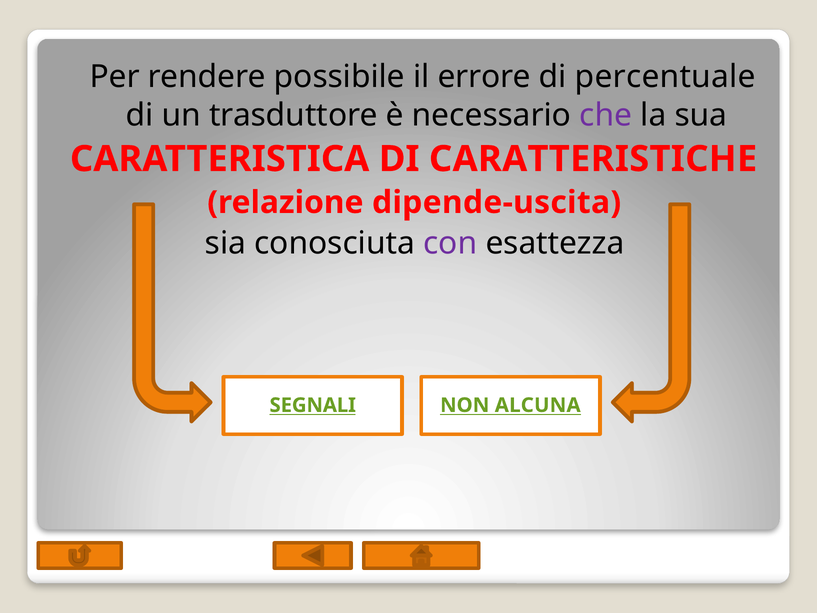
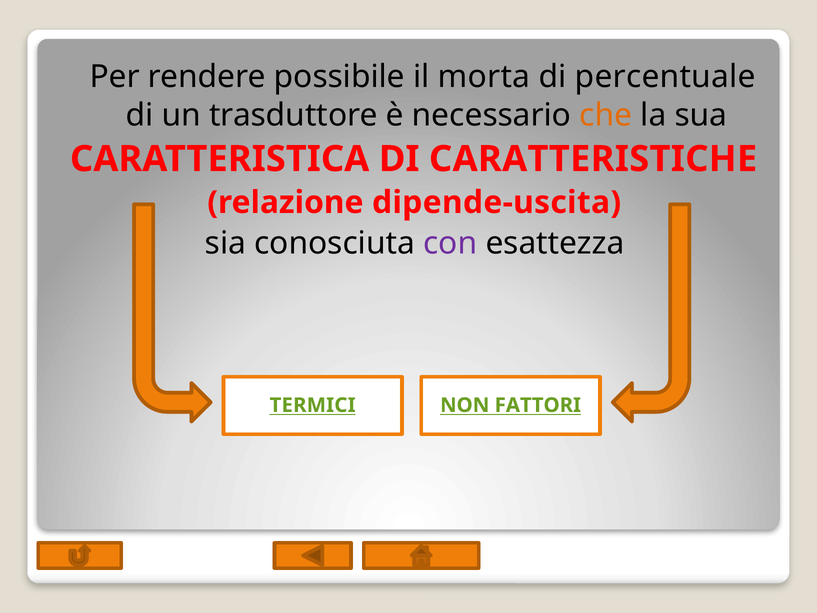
errore: errore -> morta (484, 77)
che colour: purple -> orange (606, 115)
SEGNALI: SEGNALI -> TERMICI (313, 405)
ALCUNA: ALCUNA -> FATTORI (538, 405)
